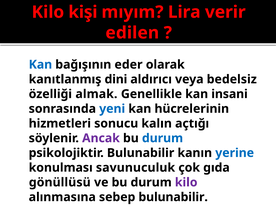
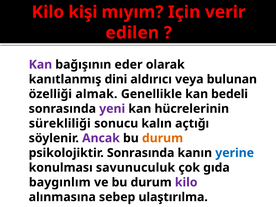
Lira: Lira -> Için (184, 12)
Kan colour: blue -> purple (40, 65)
bedelsiz: bedelsiz -> bulunan (232, 79)
insani: insani -> bedeli (230, 94)
yeni colour: blue -> purple (112, 109)
hizmetleri: hizmetleri -> sürekliliği (60, 123)
durum colour: blue -> orange (163, 138)
psikolojiktir Bulunabilir: Bulunabilir -> Sonrasında (141, 153)
gönüllüsü: gönüllüsü -> baygınlım (60, 182)
sebep bulunabilir: bulunabilir -> ulaştırılma (173, 197)
